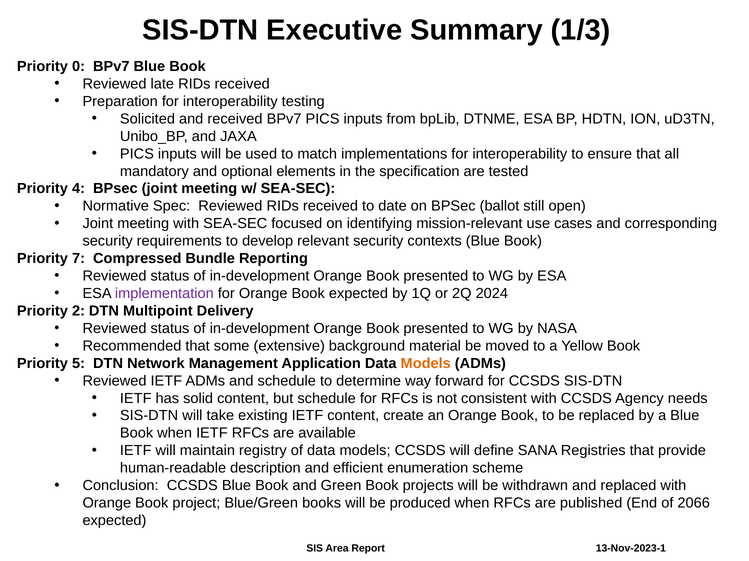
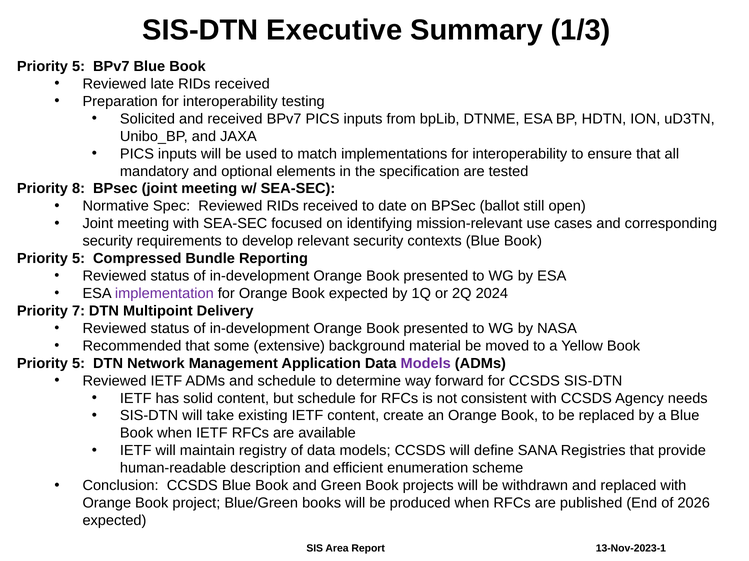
0: 0 -> 5 (79, 67)
4: 4 -> 8 (79, 189)
7: 7 -> 5 (79, 259)
2: 2 -> 7 (79, 311)
Models colour: orange -> purple (426, 364)
2066: 2066 -> 2026 (694, 504)
